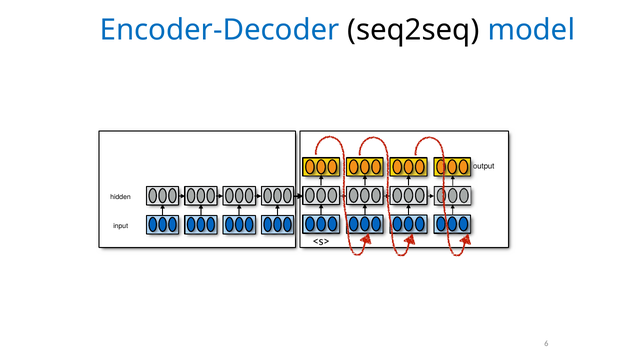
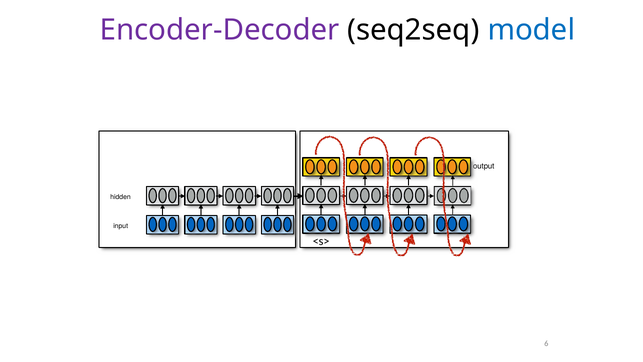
Encoder-Decoder colour: blue -> purple (220, 30)
